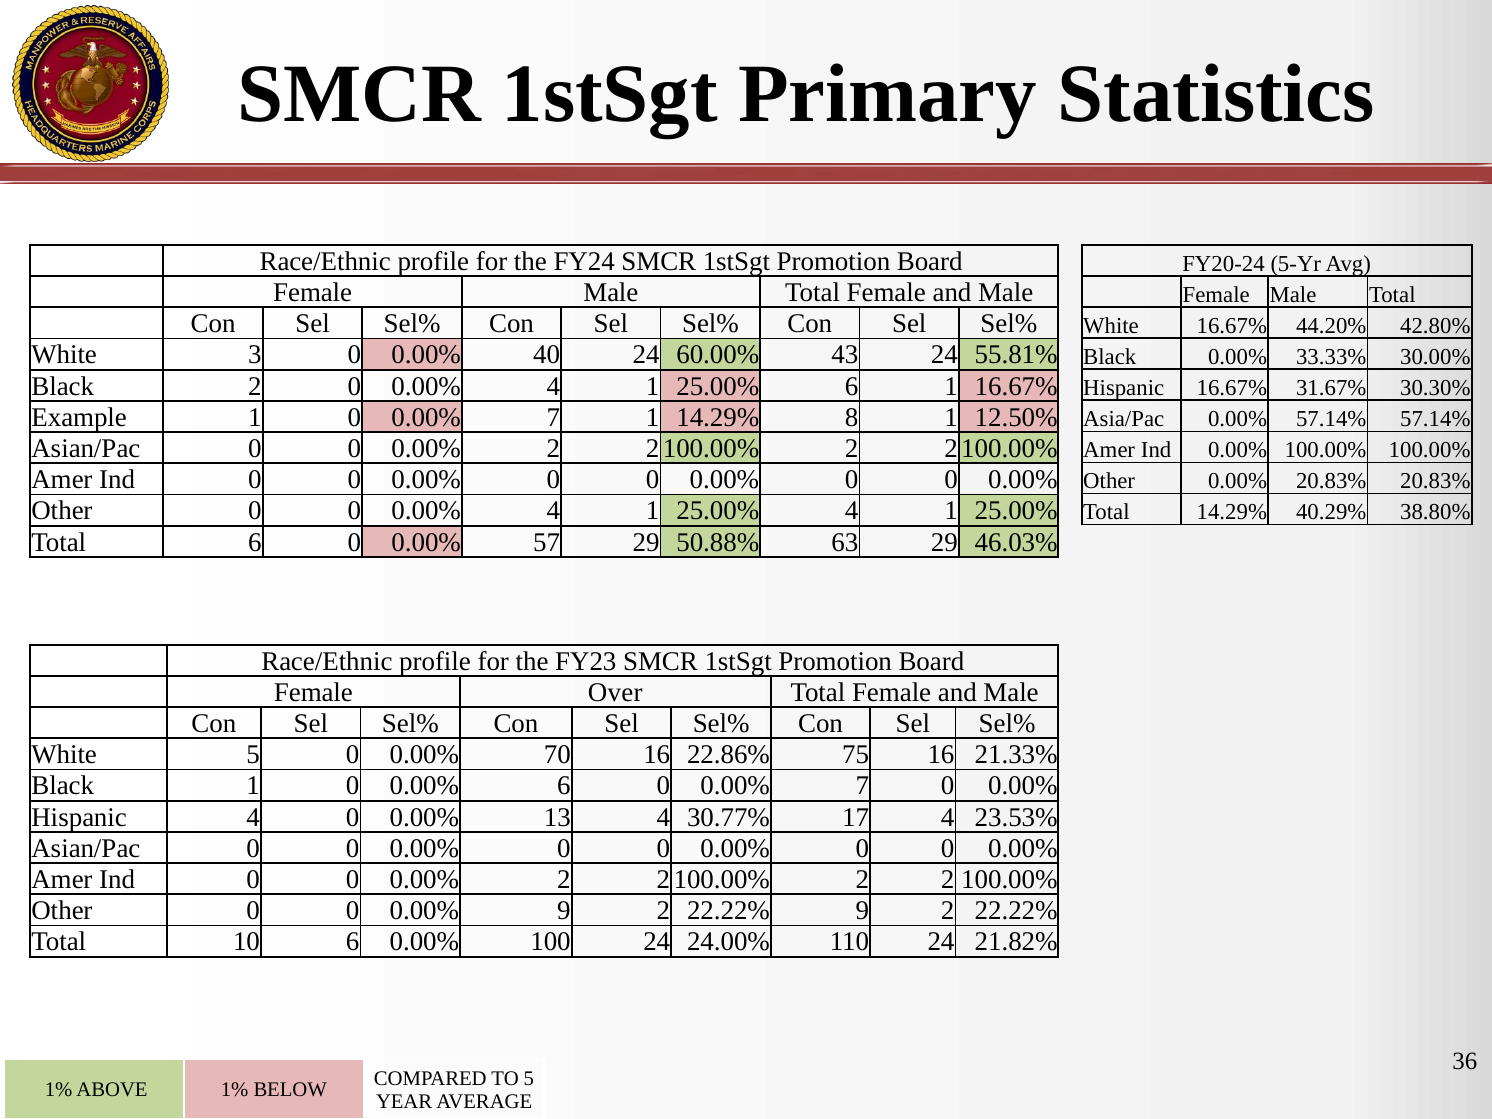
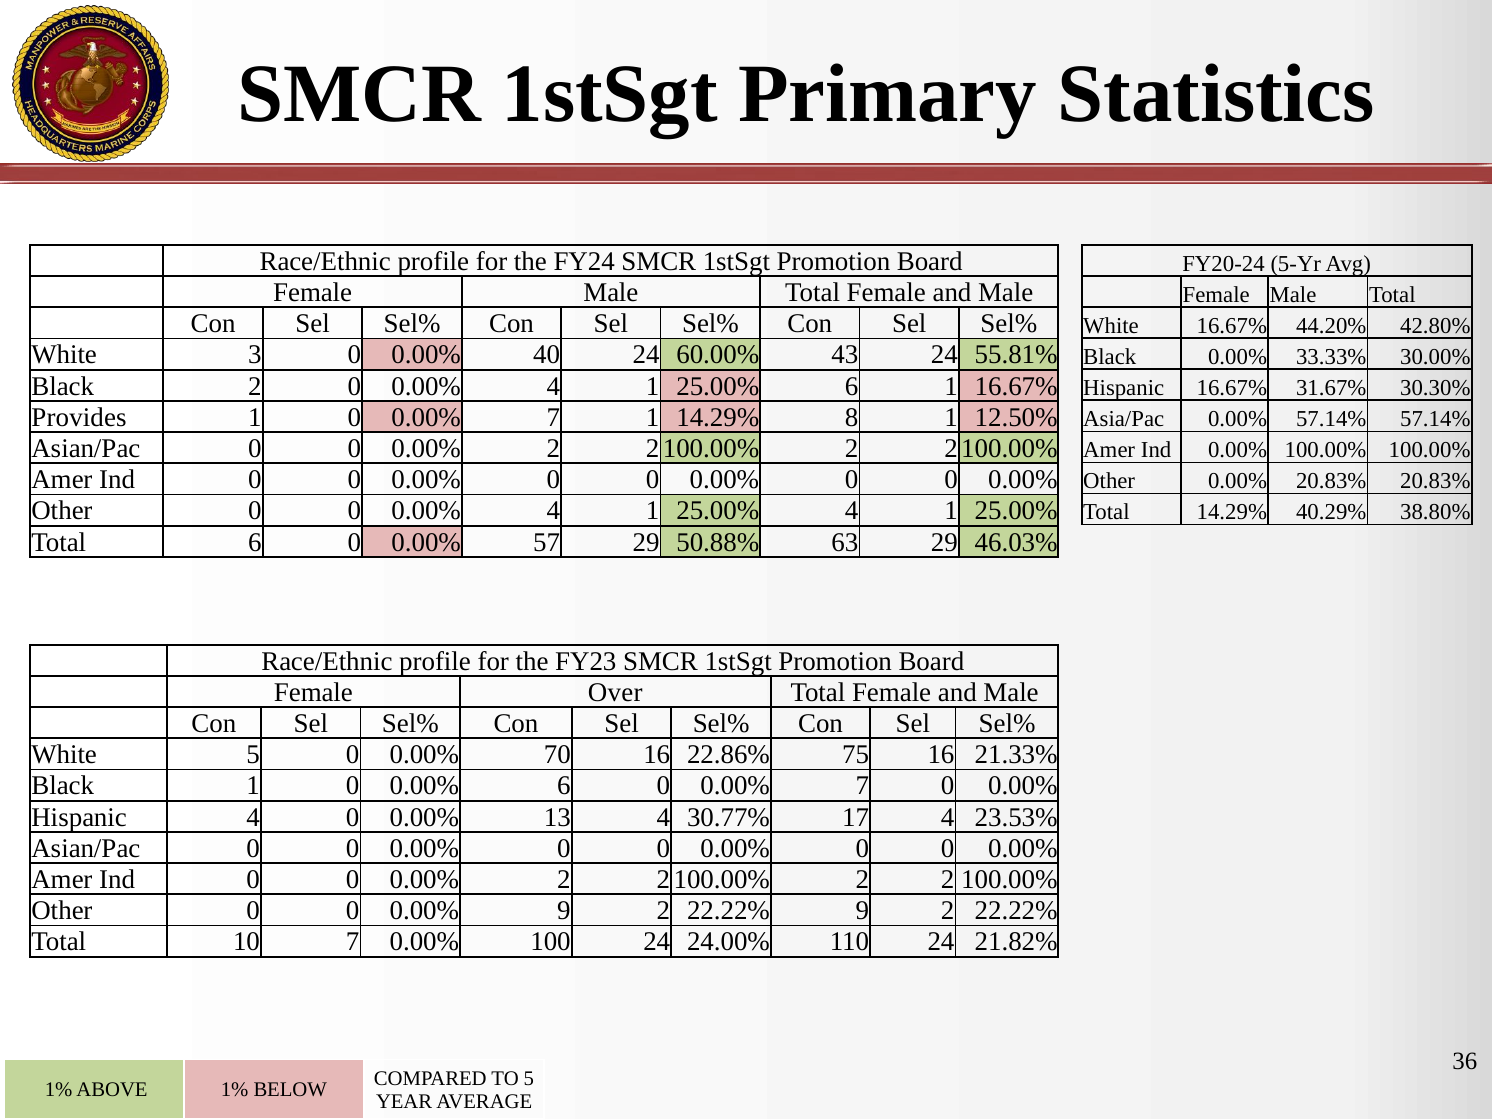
Example: Example -> Provides (79, 417)
10 6: 6 -> 7 (353, 942)
